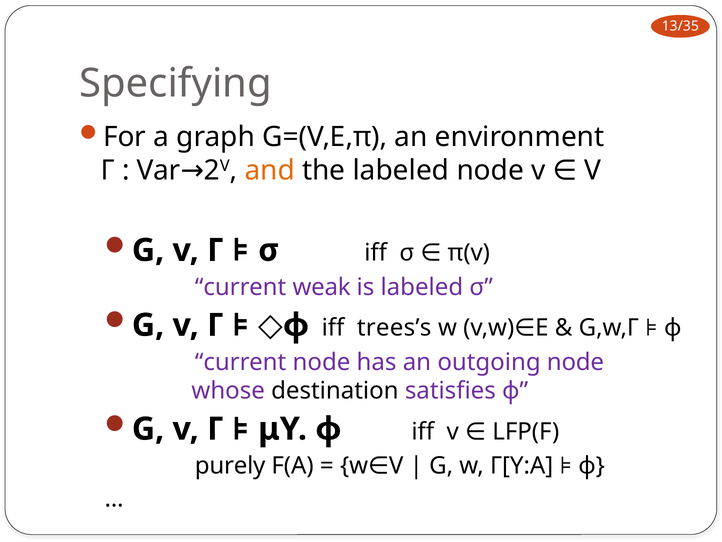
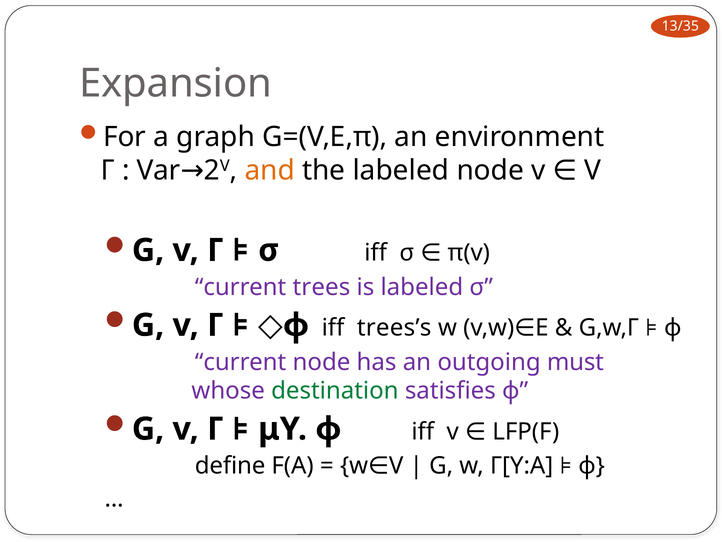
Specifying: Specifying -> Expansion (176, 83)
weak: weak -> trees (321, 287)
outgoing node: node -> must (575, 362)
destination colour: black -> green (335, 391)
purely: purely -> define (230, 466)
